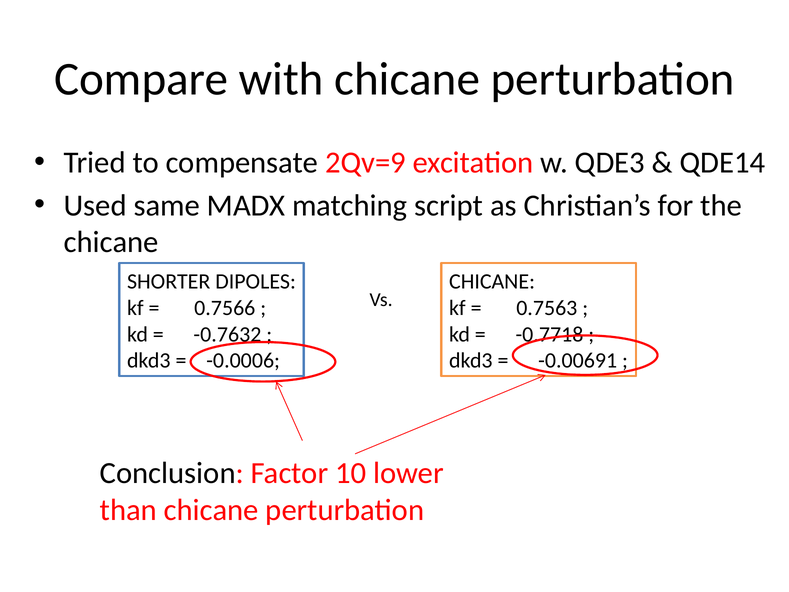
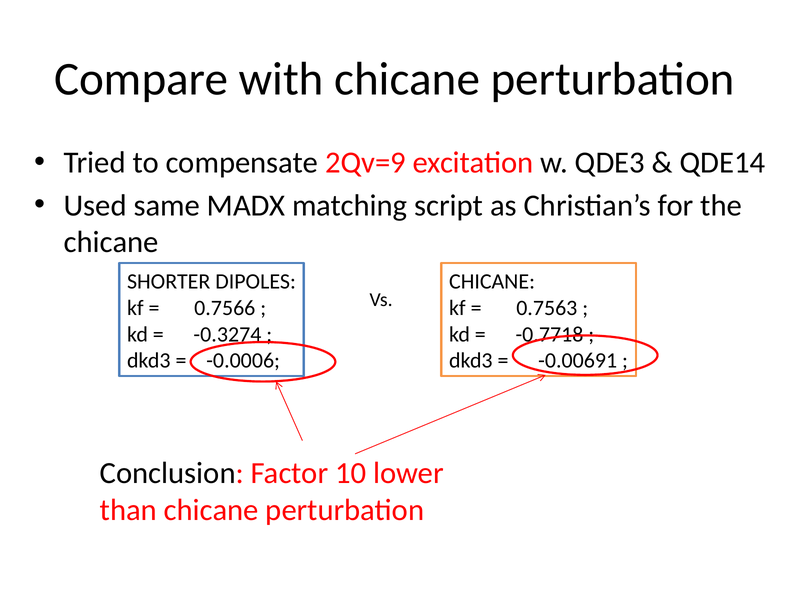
-0.7632: -0.7632 -> -0.3274 (227, 334)
